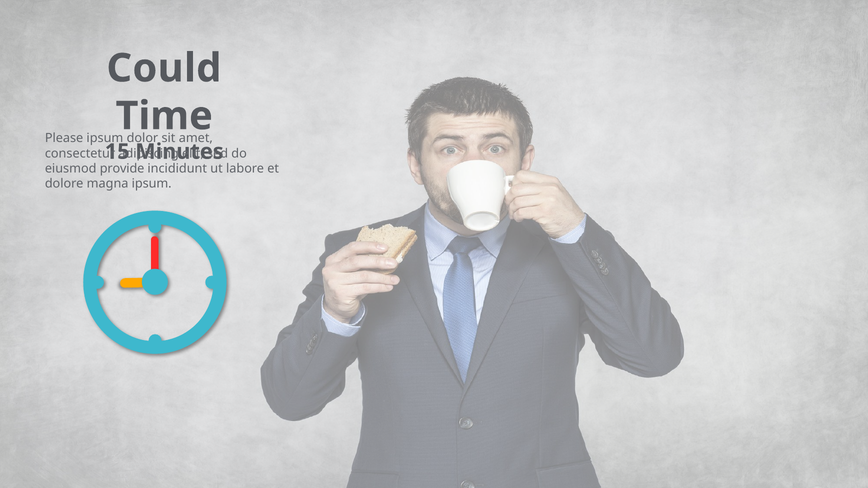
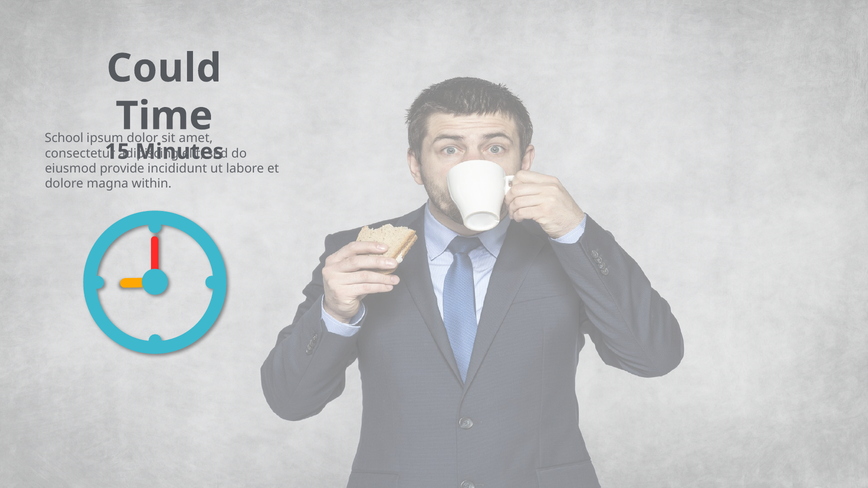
Please: Please -> School (64, 138)
magna ipsum: ipsum -> within (152, 184)
